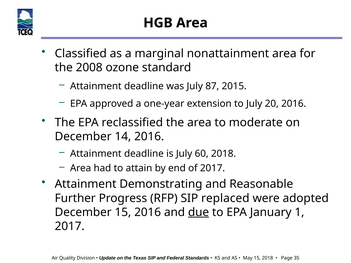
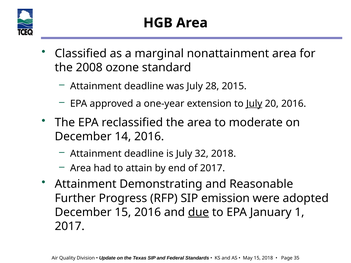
87: 87 -> 28 (212, 86)
July underline: none -> present (254, 104)
60: 60 -> 32 (202, 154)
replaced: replaced -> emission (225, 198)
